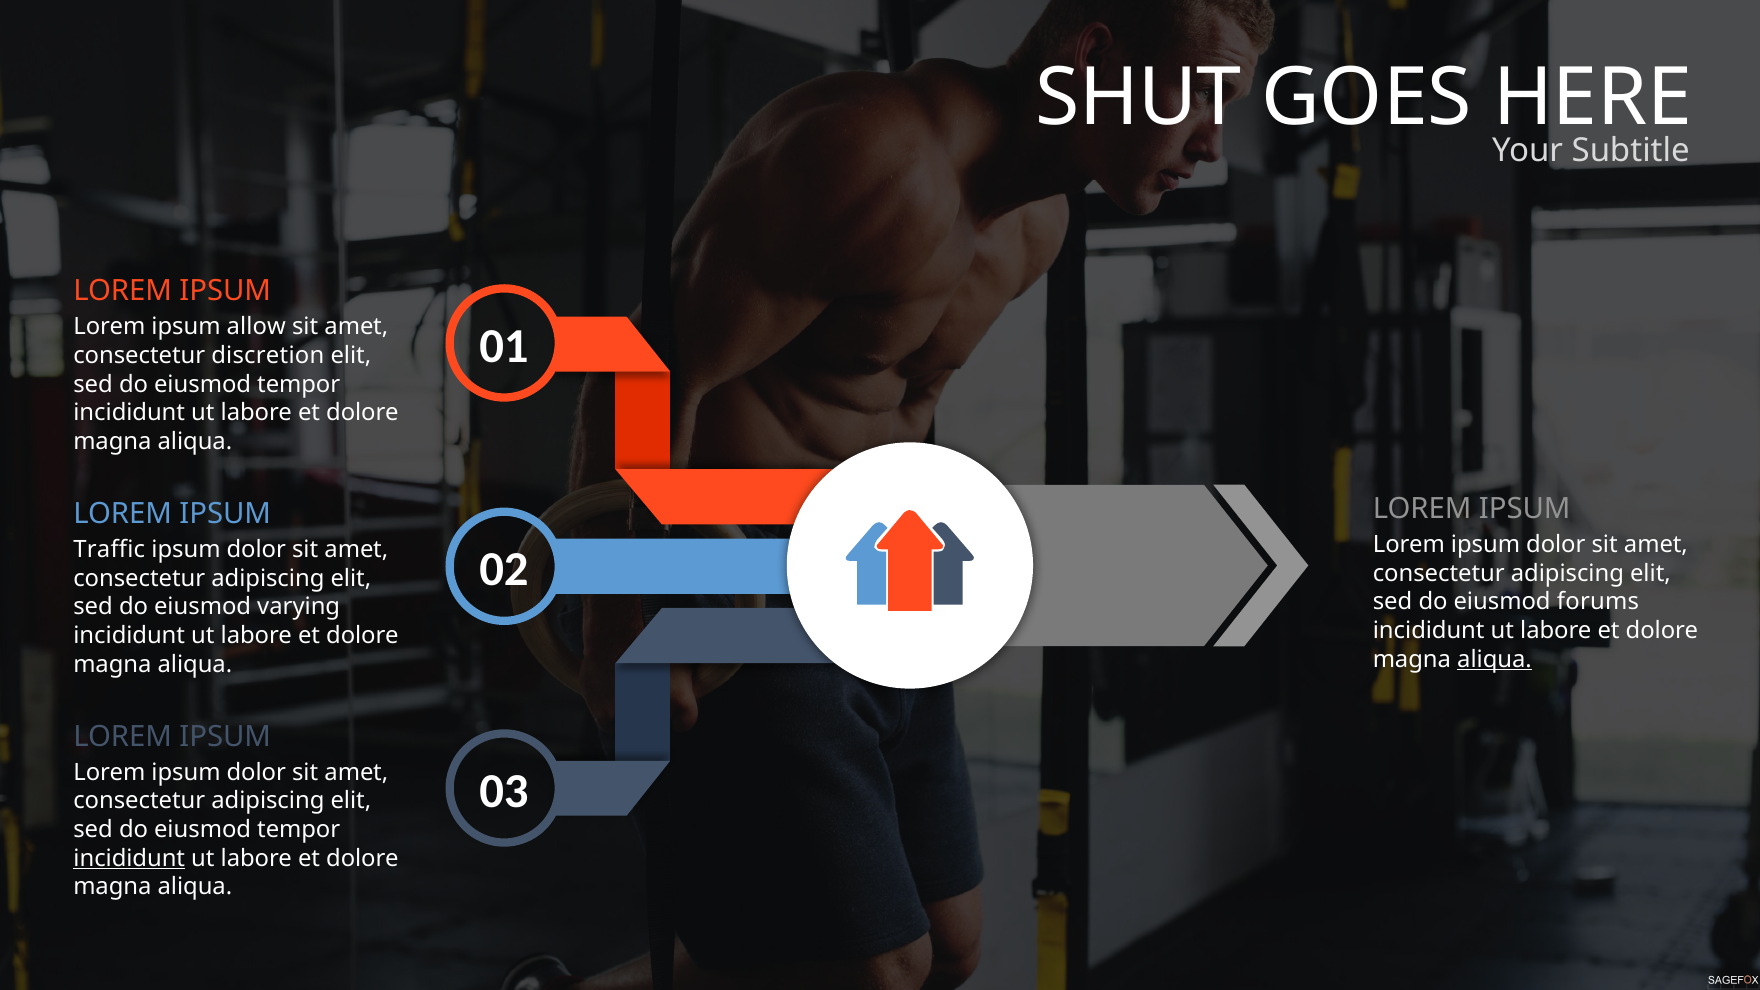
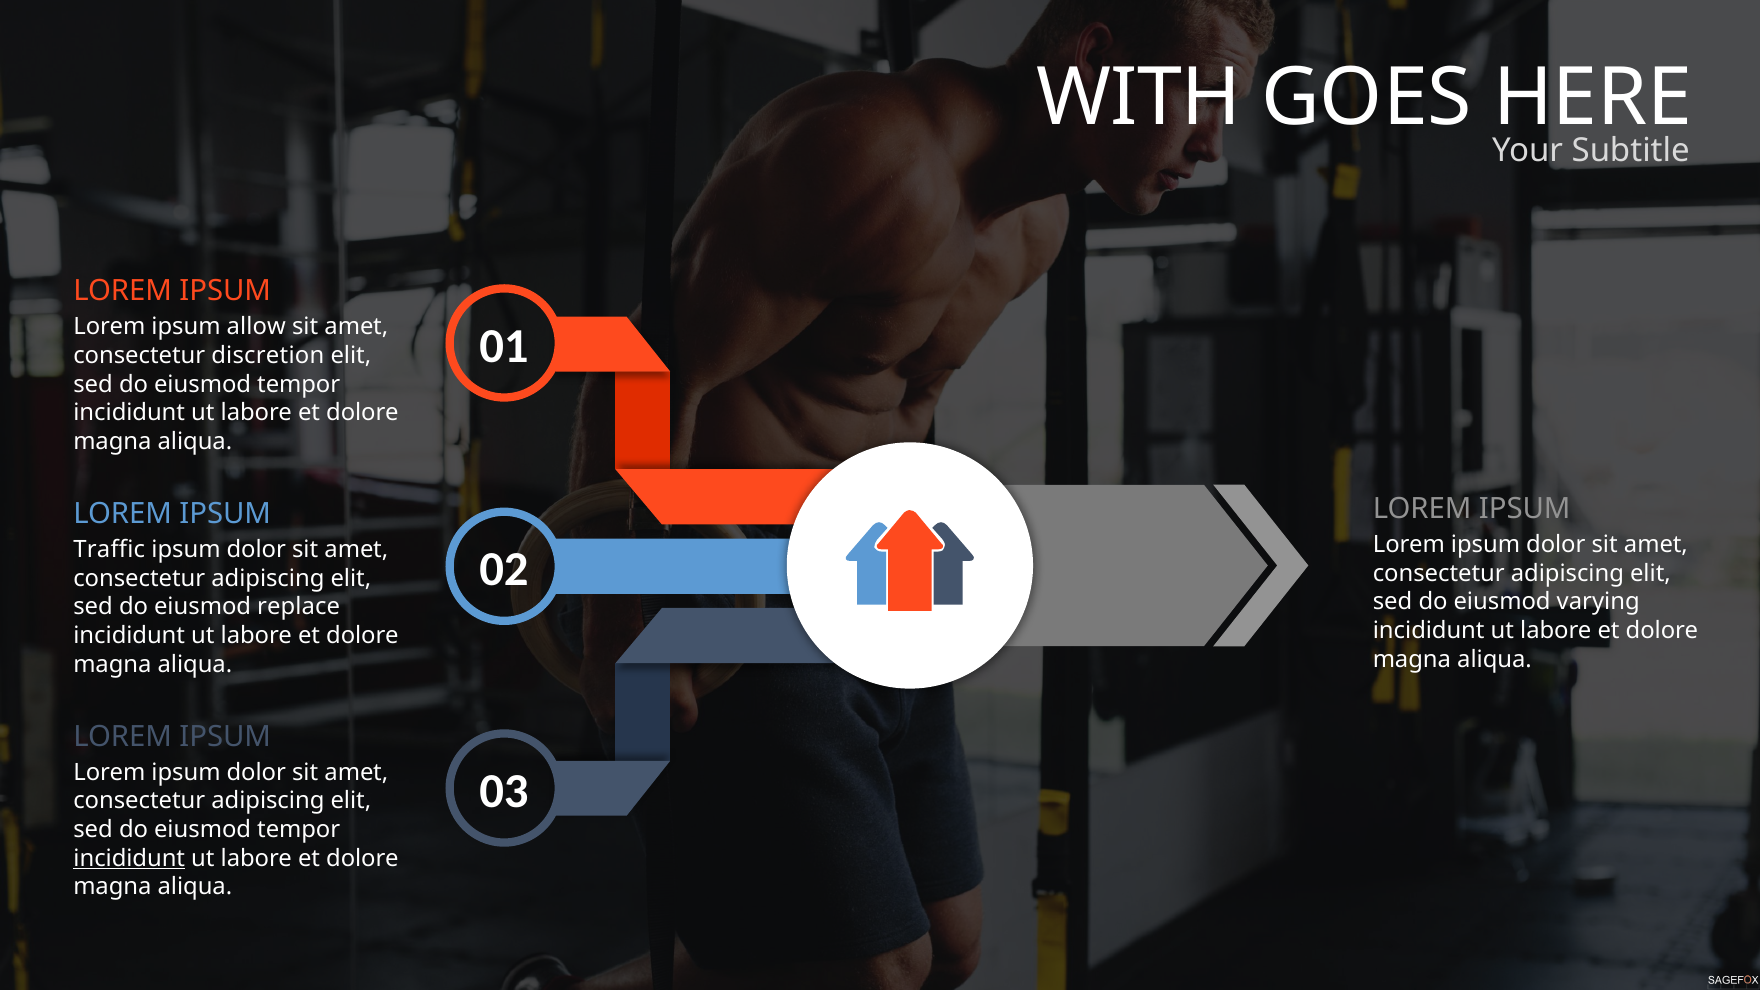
SHUT: SHUT -> WITH (1139, 98)
forums: forums -> varying (1598, 602)
varying: varying -> replace (299, 607)
aliqua underline: present -> none (1495, 659)
